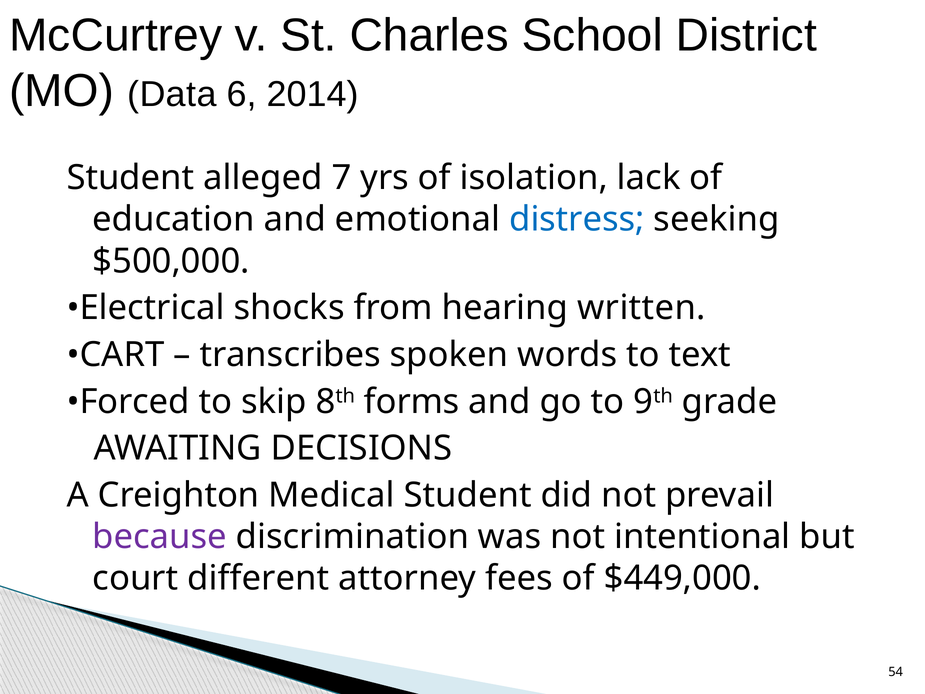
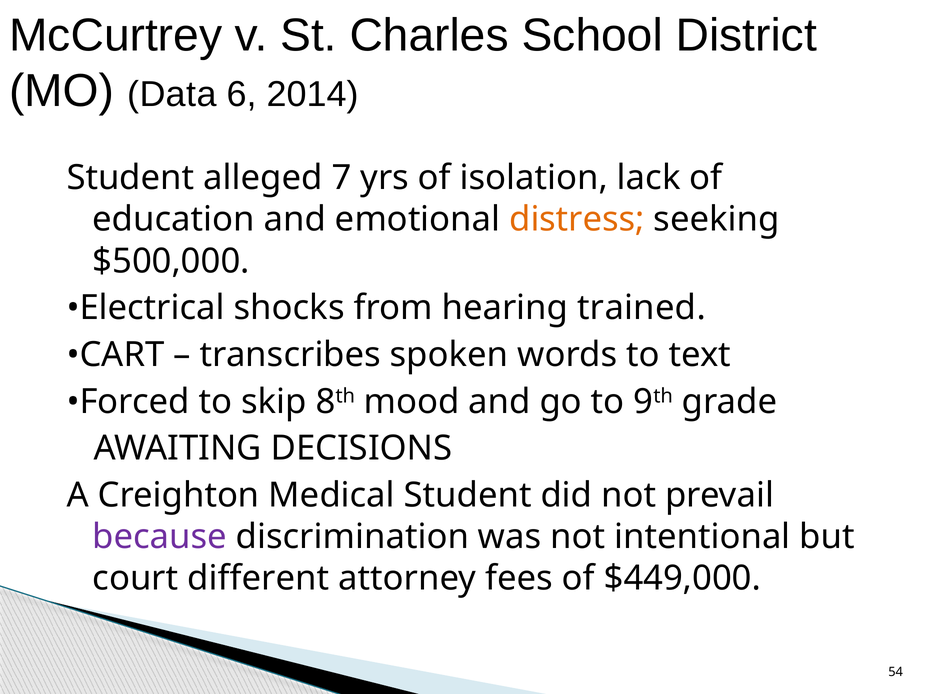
distress colour: blue -> orange (577, 219)
written: written -> trained (642, 308)
forms: forms -> mood (412, 401)
